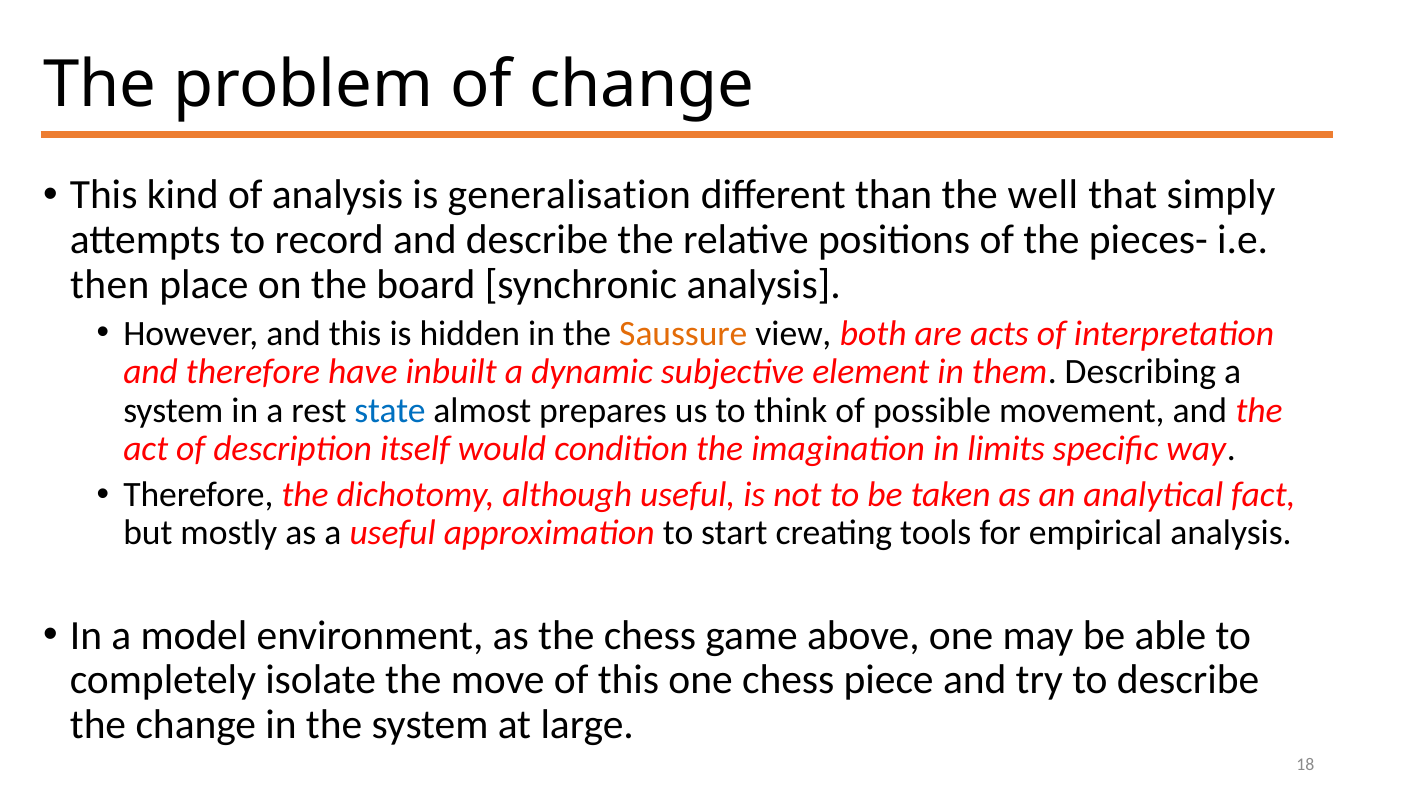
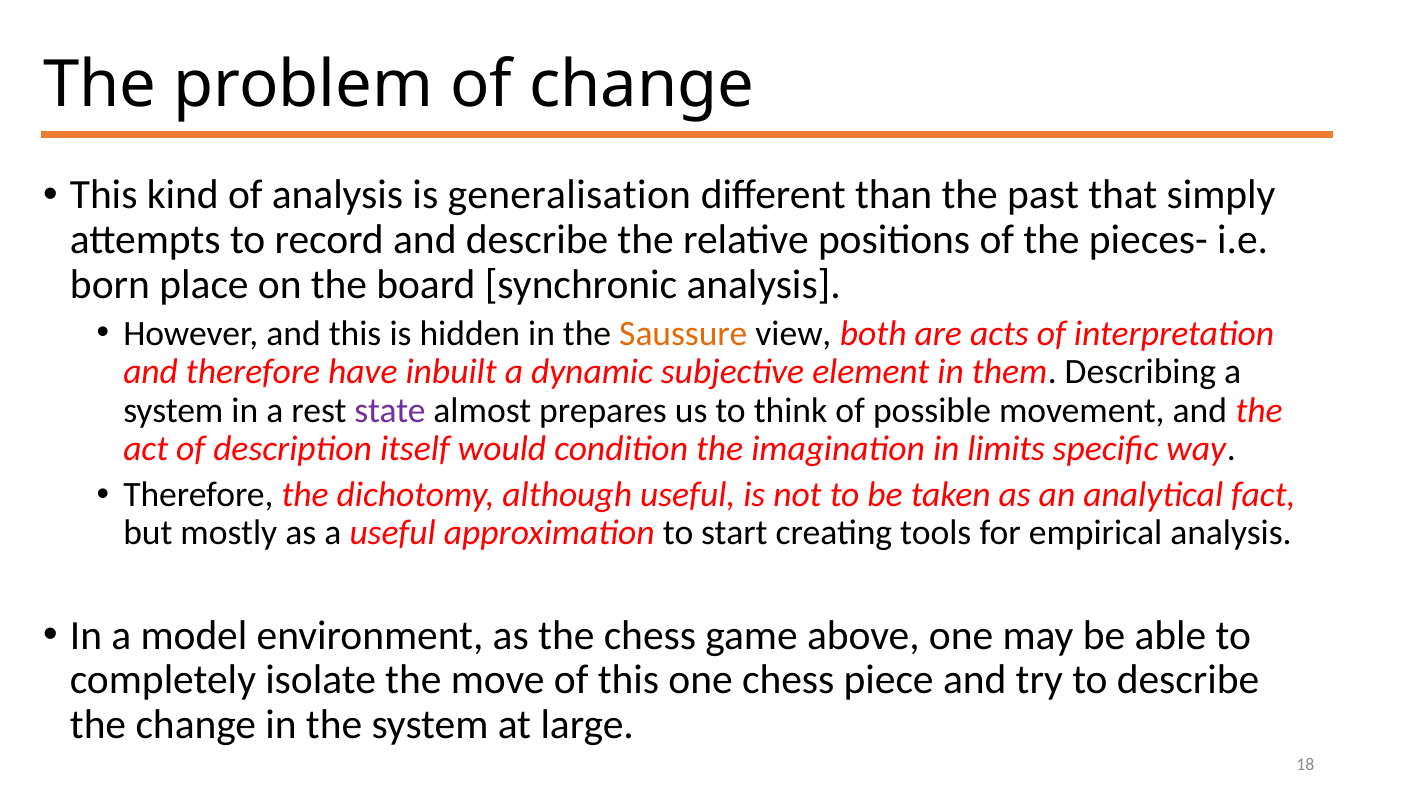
well: well -> past (1043, 195)
then: then -> born (110, 284)
state colour: blue -> purple (390, 410)
